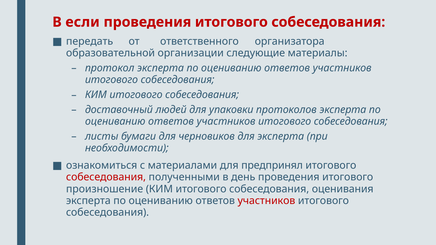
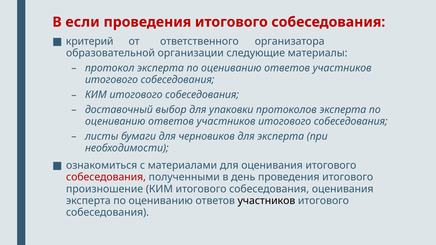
передать: передать -> критерий (90, 41)
людей: людей -> выбор (171, 110)
для предпринял: предпринял -> оценивания (272, 166)
участников colour: red -> black (266, 201)
